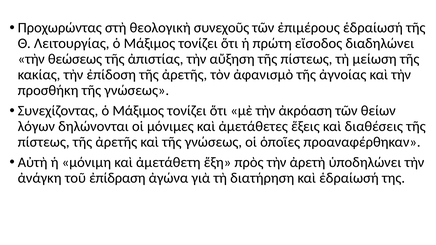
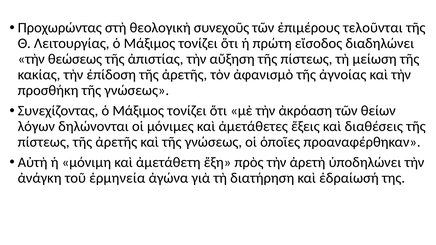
ἐπιμέρους ἑδραίωσή: ἑδραίωσή -> τελοῦνται (373, 28)
ἐπίδραση: ἐπίδραση -> ἑρμηνεία (117, 178)
